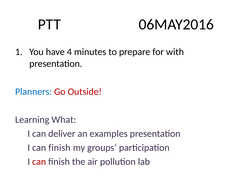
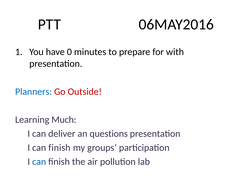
4: 4 -> 0 (69, 52)
What: What -> Much (64, 120)
examples: examples -> questions (109, 134)
can colour: red -> blue (39, 162)
